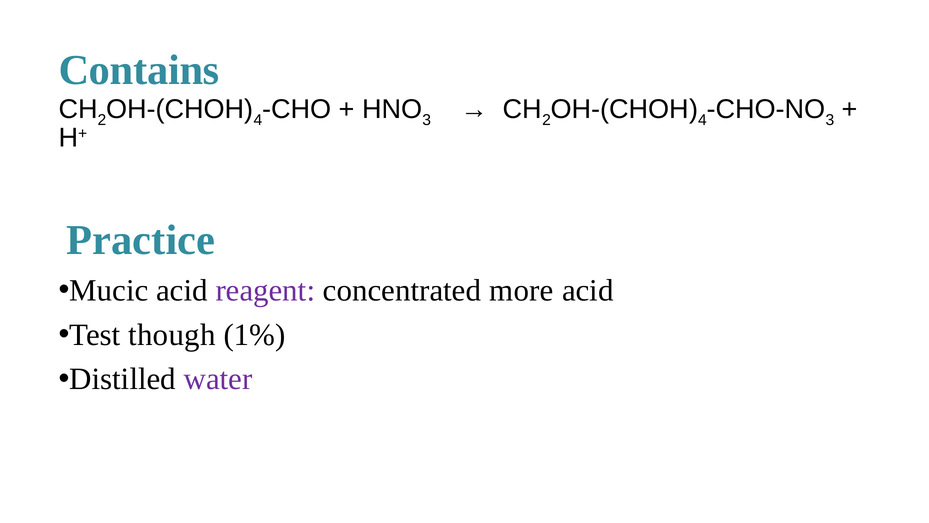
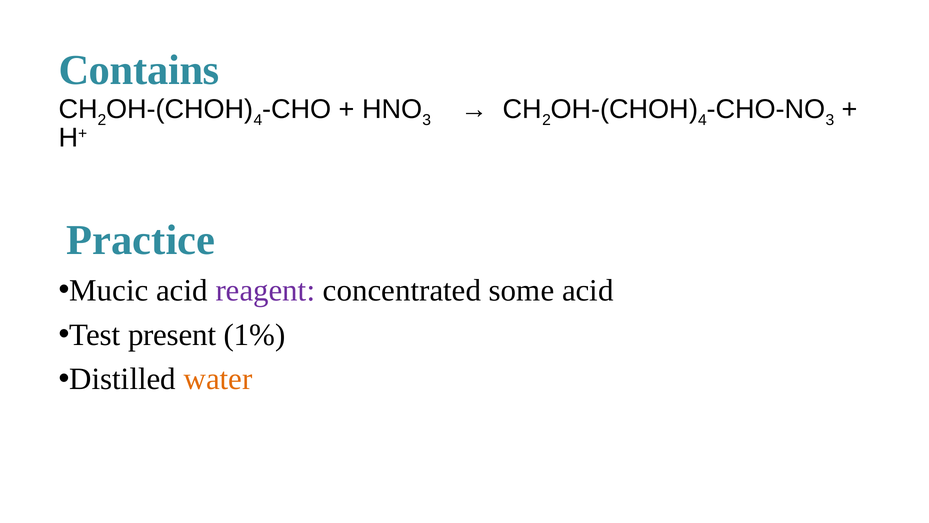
more: more -> some (522, 291)
though: though -> present (172, 335)
water colour: purple -> orange (218, 379)
